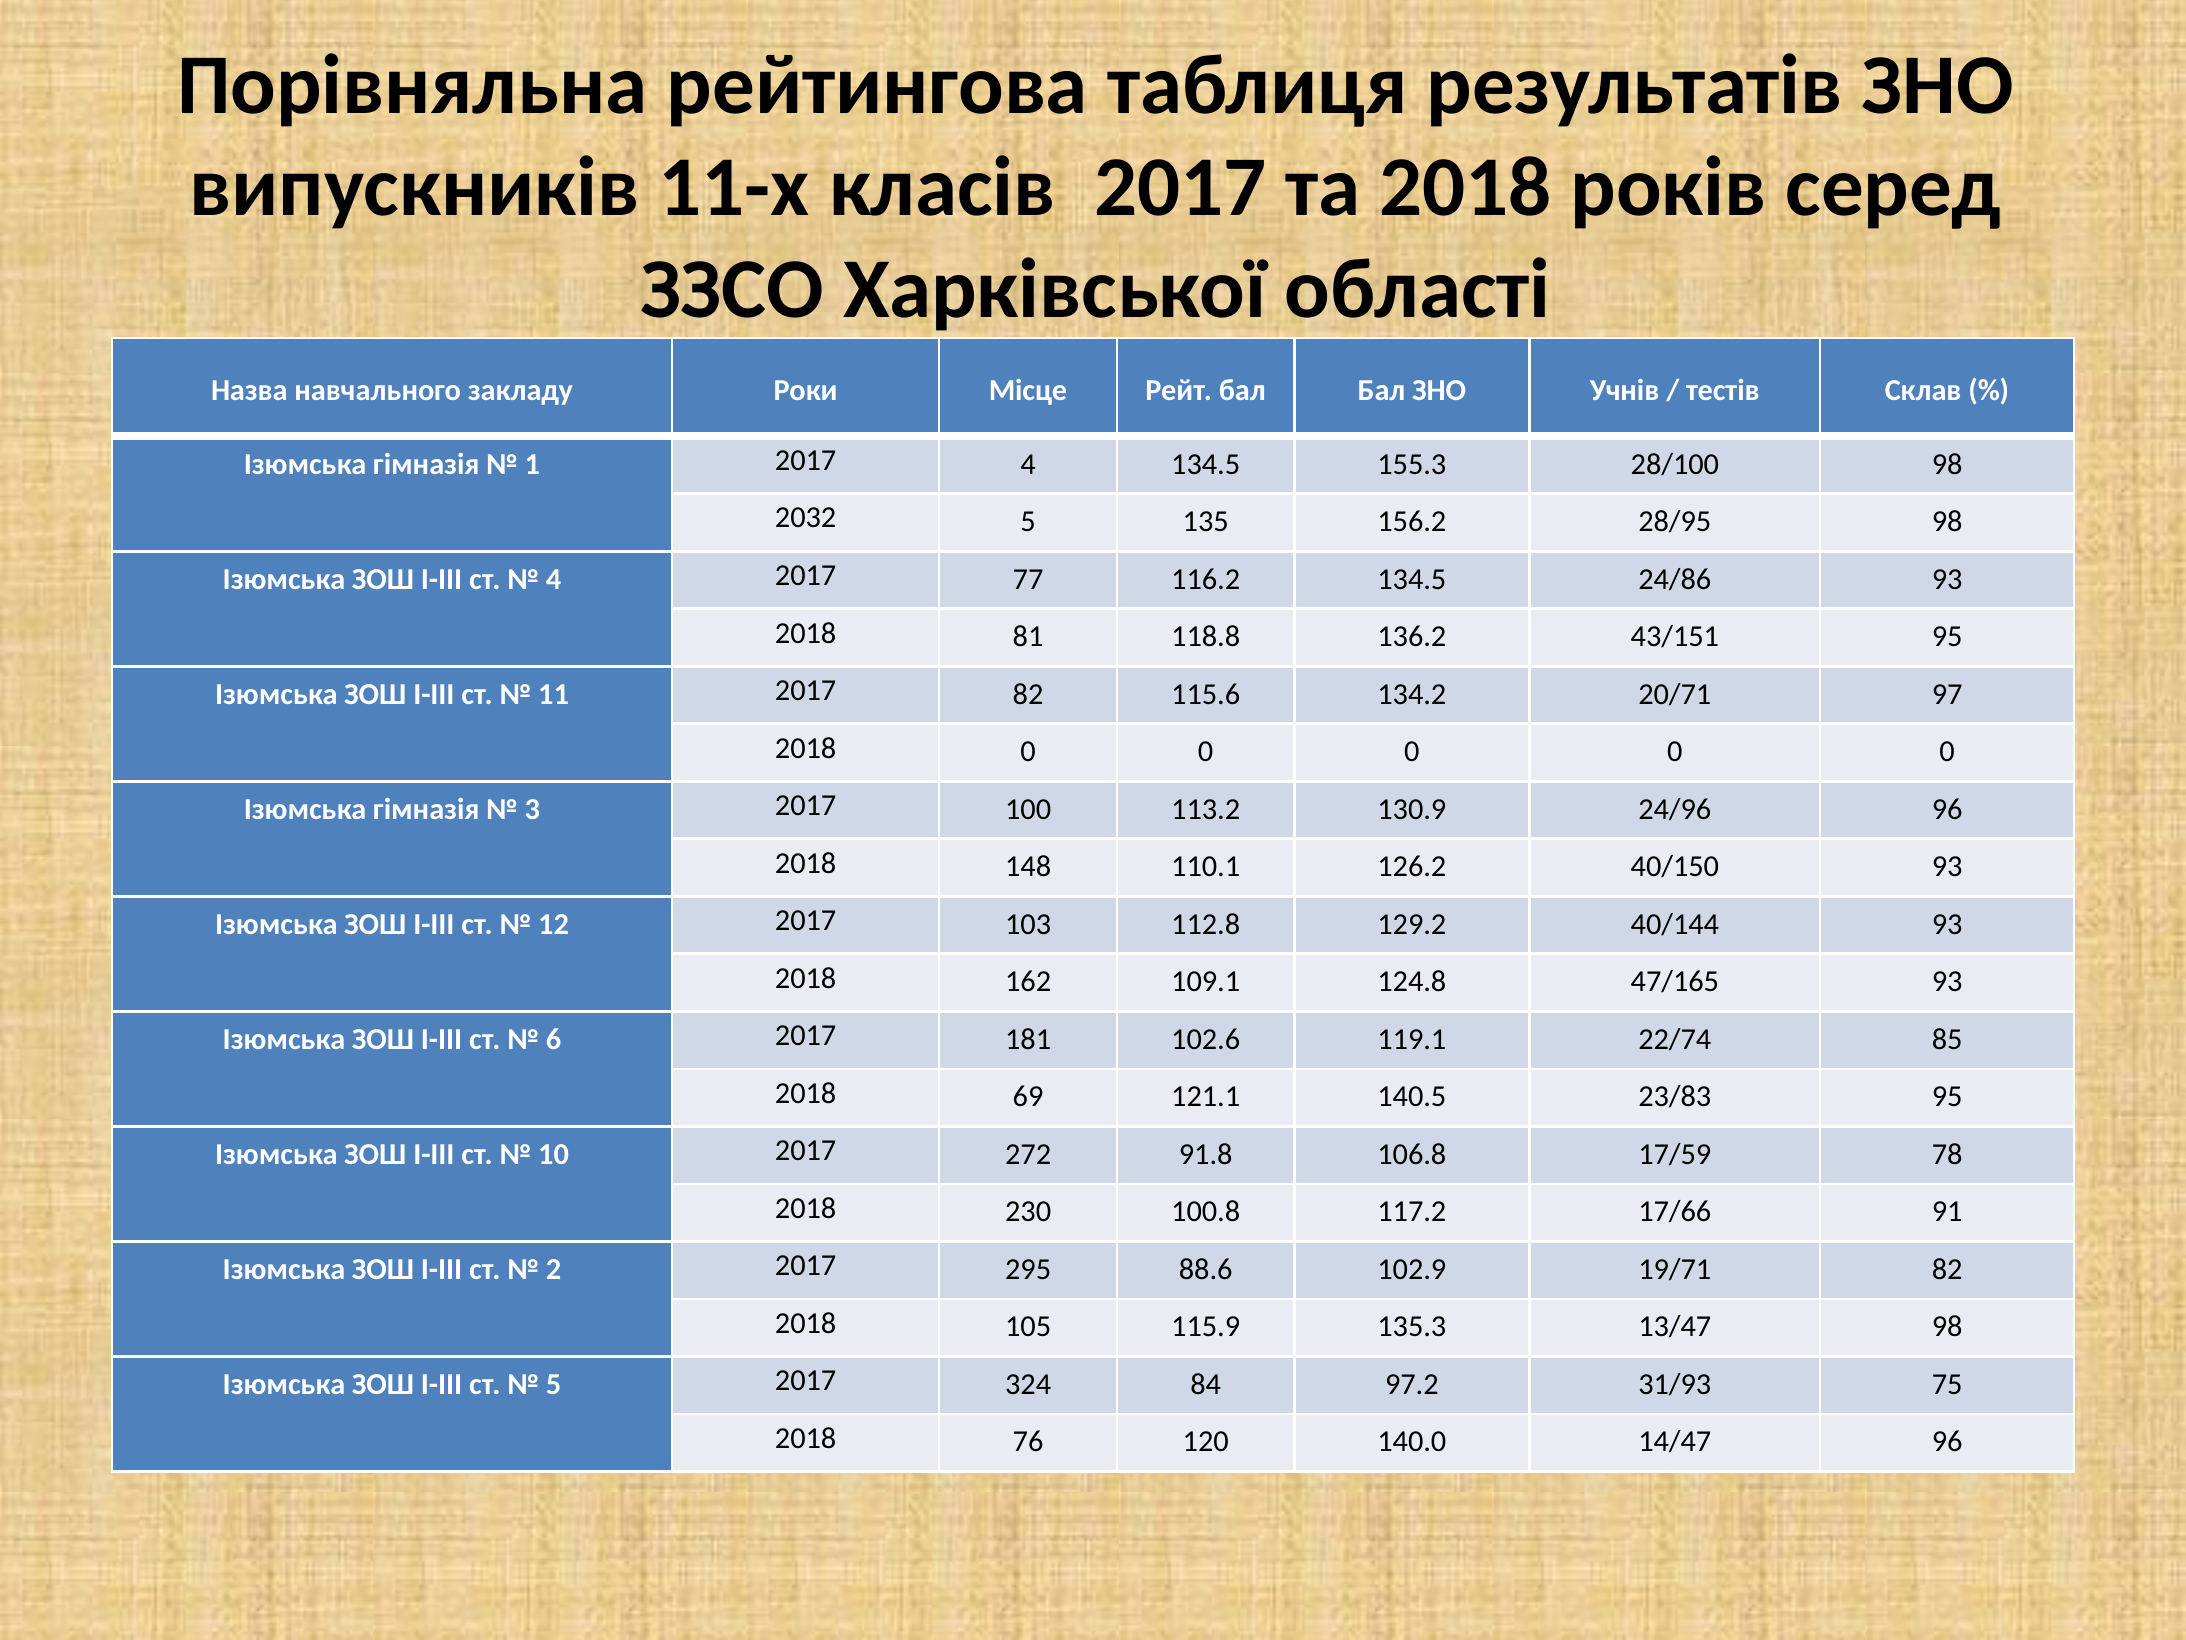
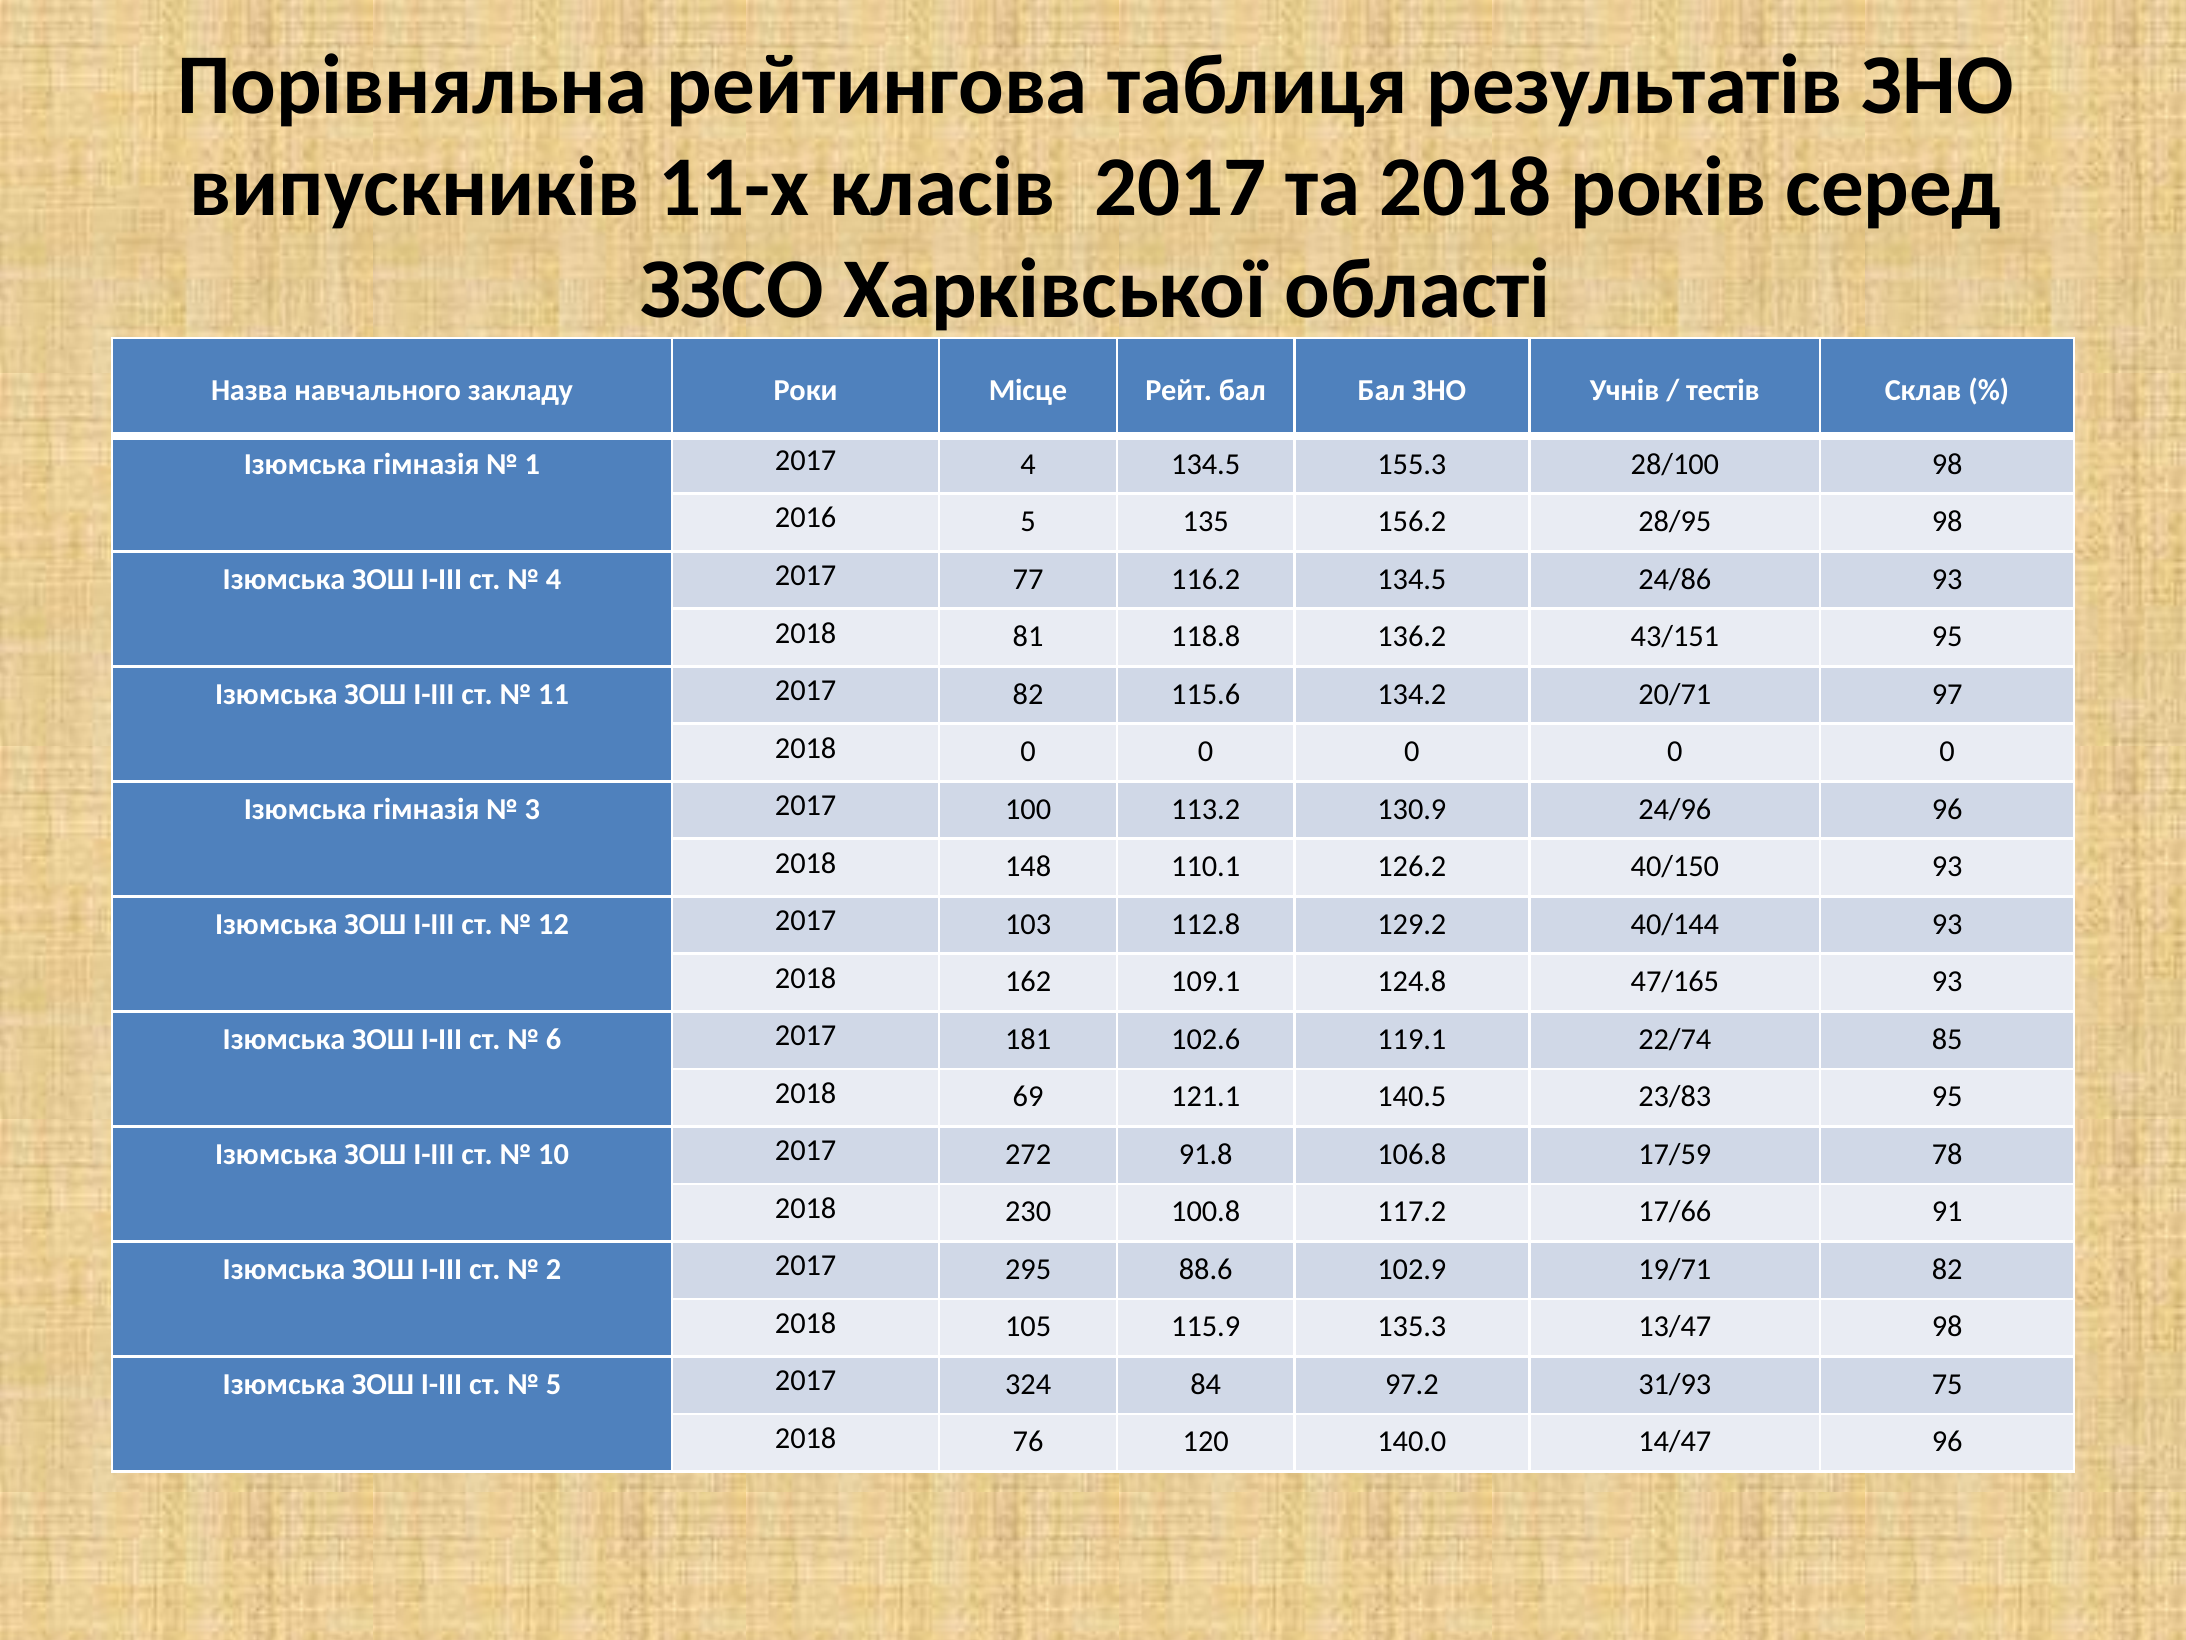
2032: 2032 -> 2016 (806, 518)
